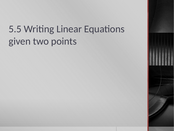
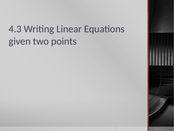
5.5: 5.5 -> 4.3 (15, 29)
